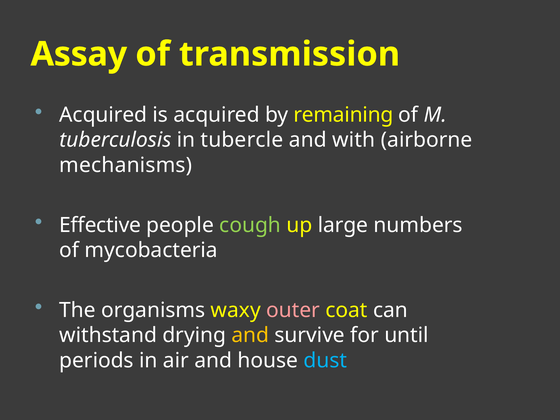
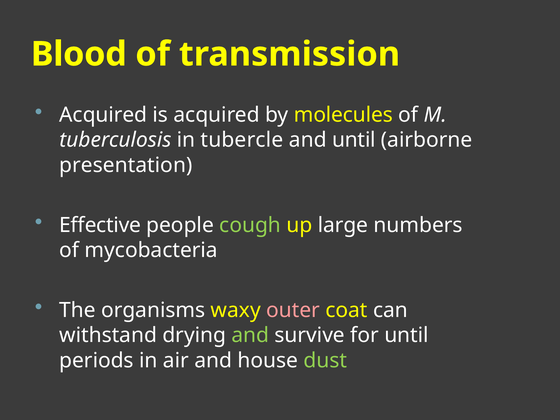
Assay: Assay -> Blood (79, 54)
remaining: remaining -> molecules (343, 115)
and with: with -> until (354, 140)
mechanisms: mechanisms -> presentation (126, 165)
and colour: yellow -> light green (250, 335)
dust colour: light blue -> light green (325, 361)
